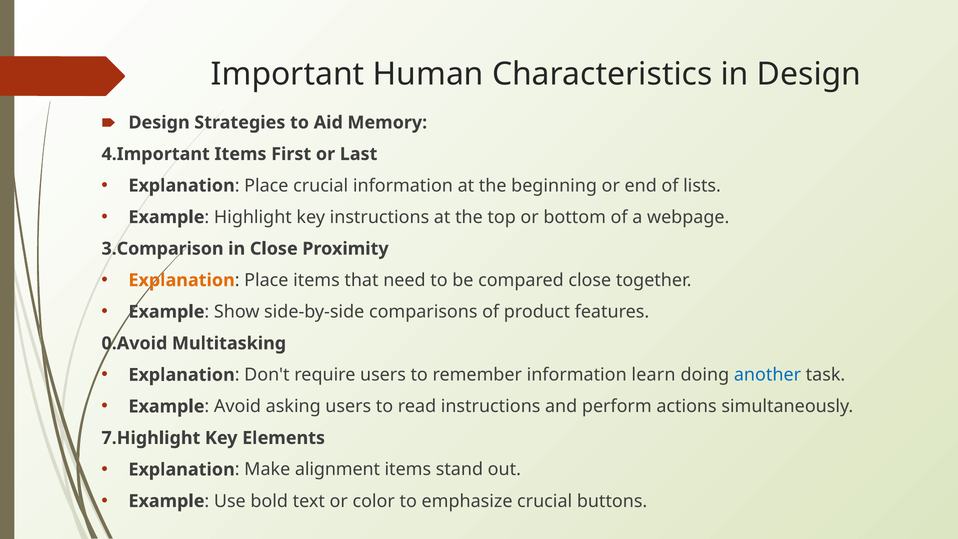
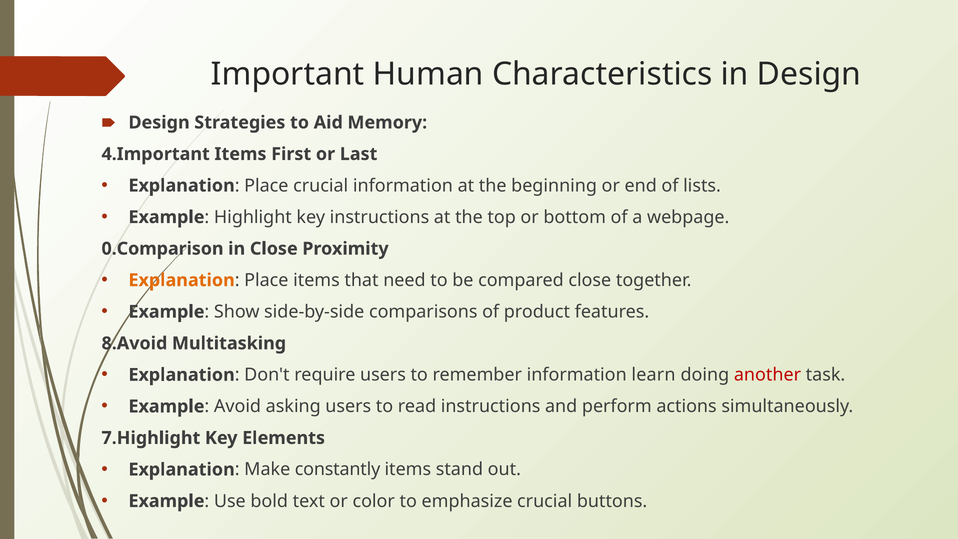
3.Comparison: 3.Comparison -> 0.Comparison (163, 249)
0.Avoid: 0.Avoid -> 8.Avoid (134, 343)
another colour: blue -> red (767, 375)
alignment: alignment -> constantly (338, 469)
